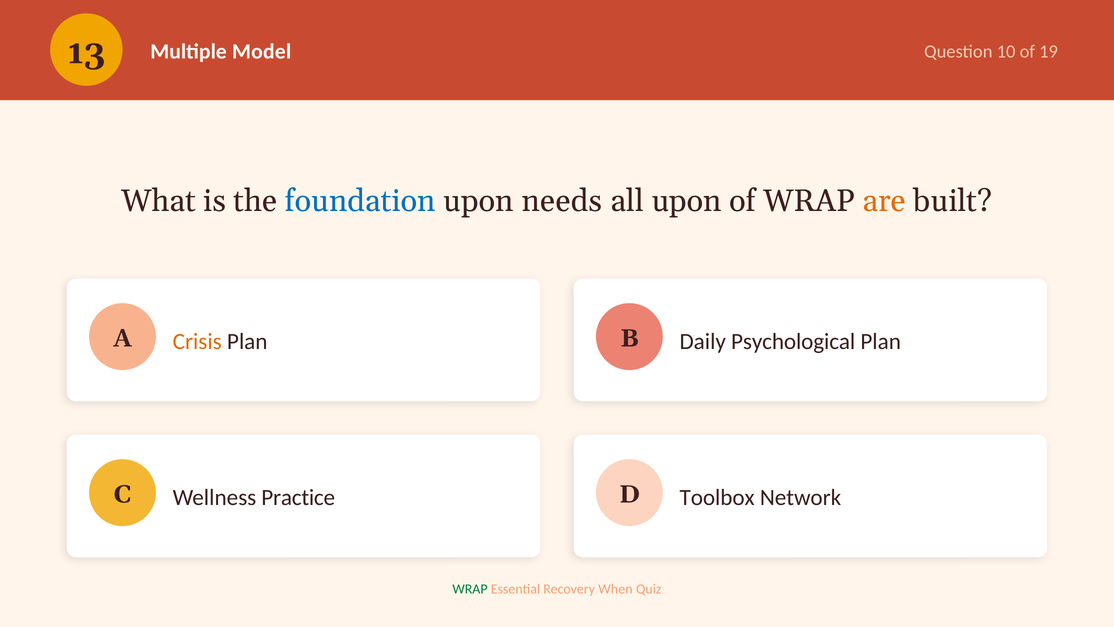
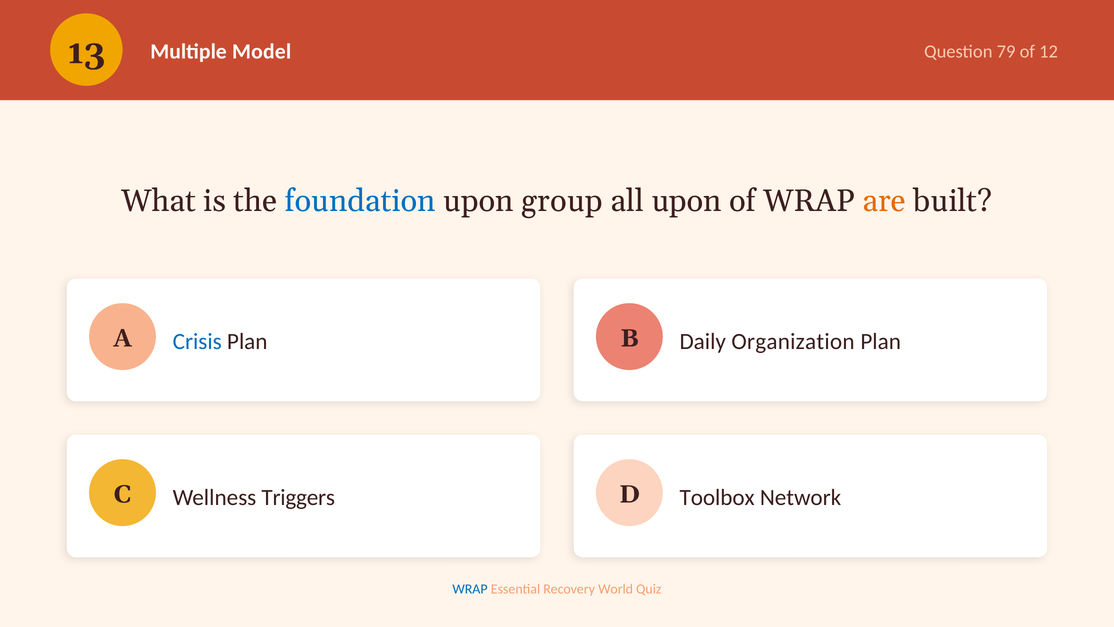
10: 10 -> 79 (1006, 51)
19: 19 -> 12 (1049, 51)
needs: needs -> group (562, 201)
Crisis colour: orange -> blue (197, 341)
Psychological: Psychological -> Organization (793, 341)
Practice: Practice -> Triggers (298, 497)
WRAP colour: green -> blue (470, 589)
When: When -> World (616, 589)
